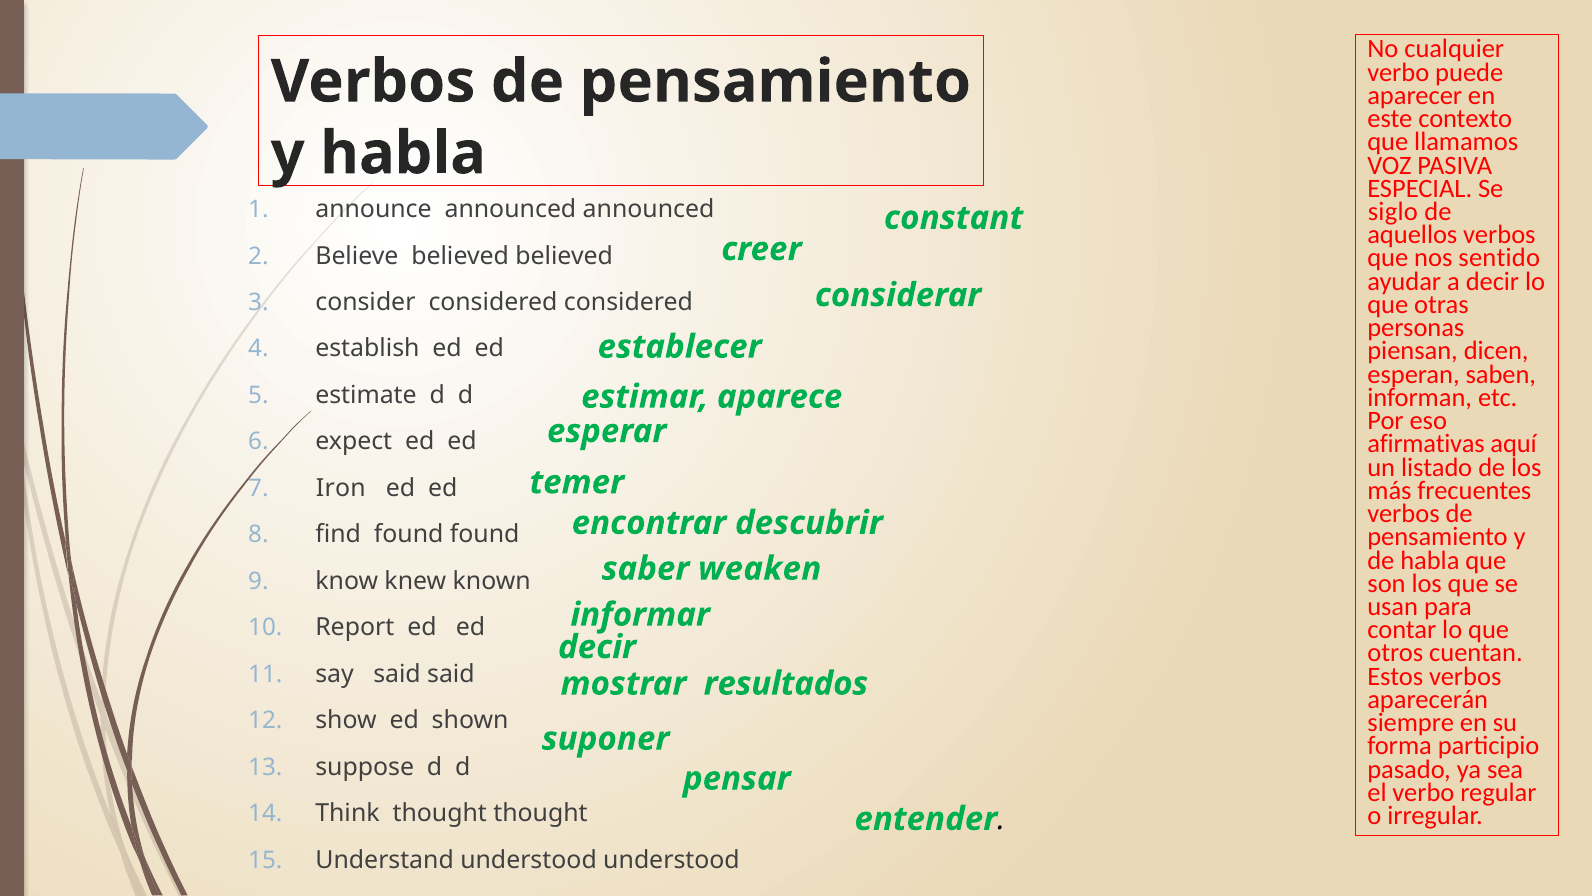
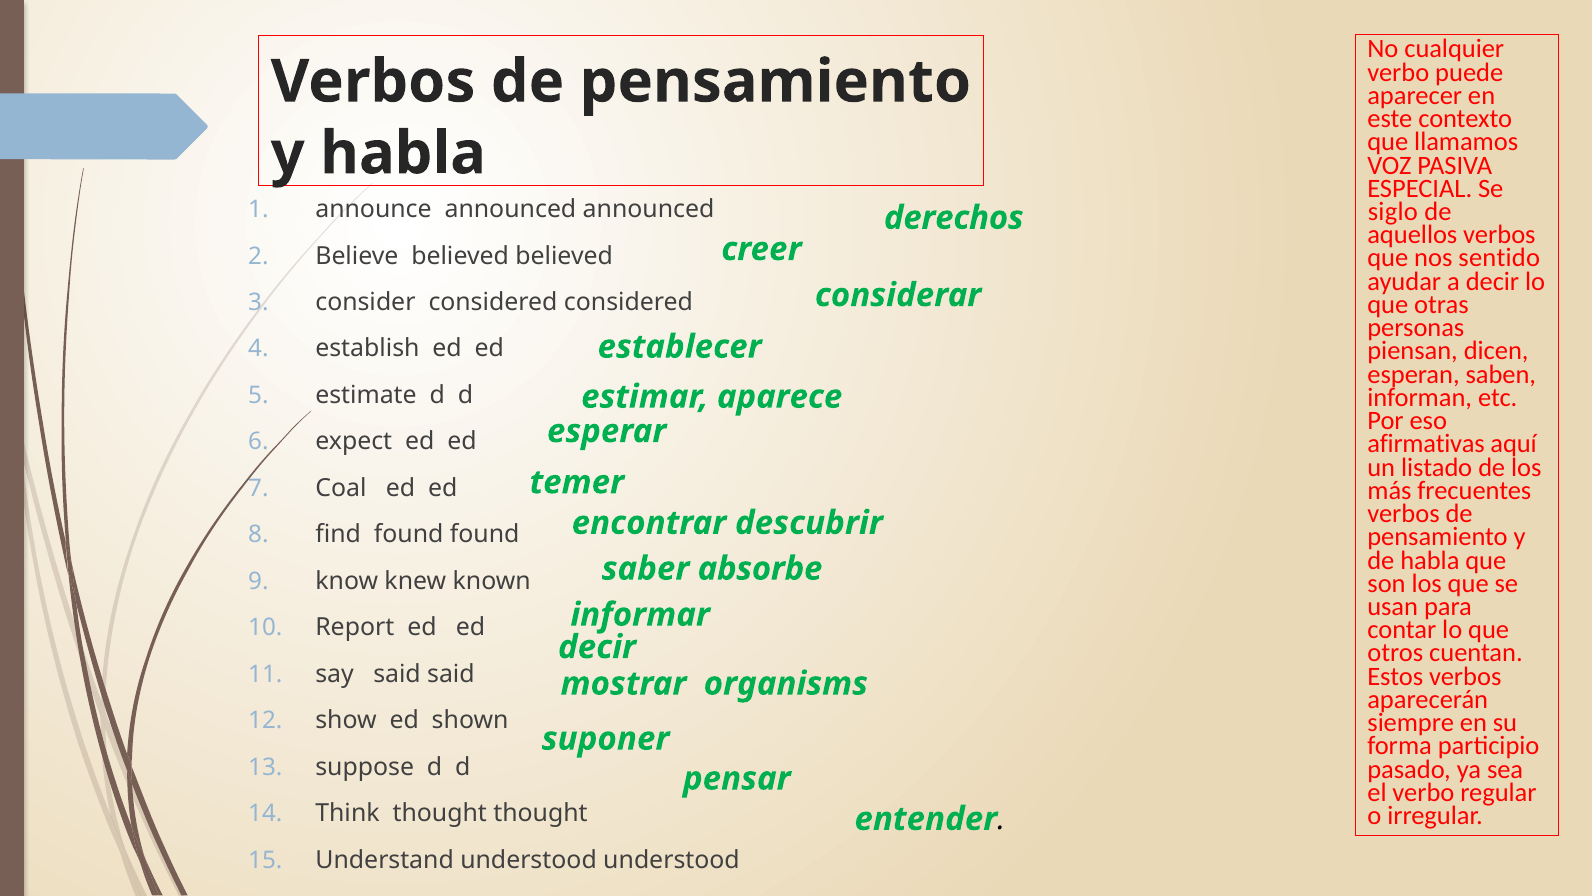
constant: constant -> derechos (954, 218)
Iron: Iron -> Coal (341, 488)
weaken: weaken -> absorbe (760, 568)
resultados: resultados -> organisms (786, 683)
